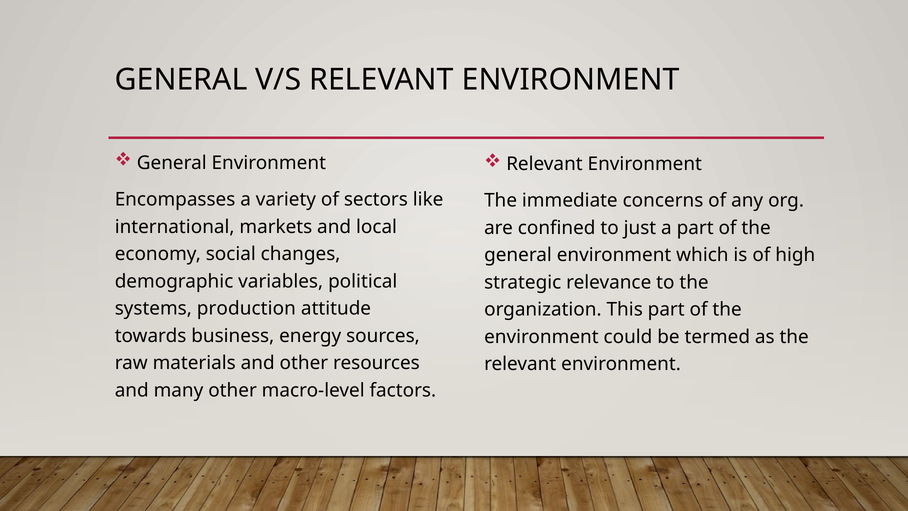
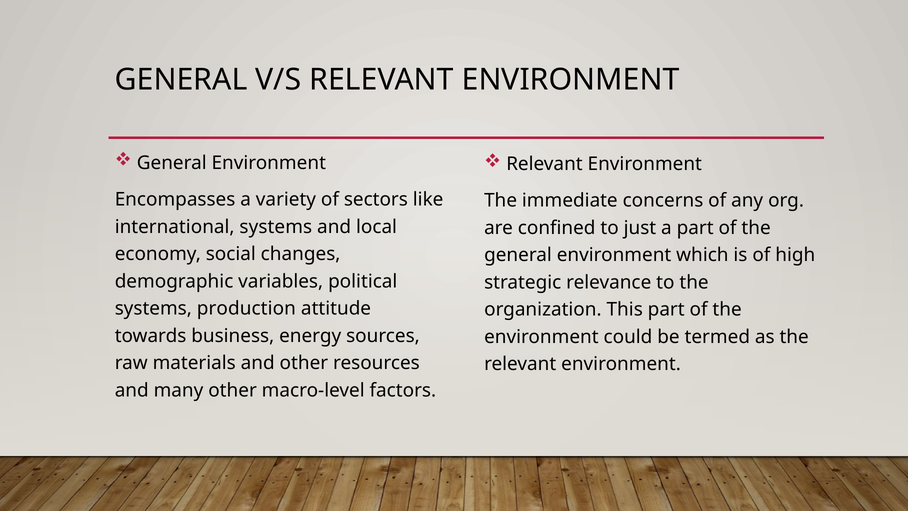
international markets: markets -> systems (276, 227)
